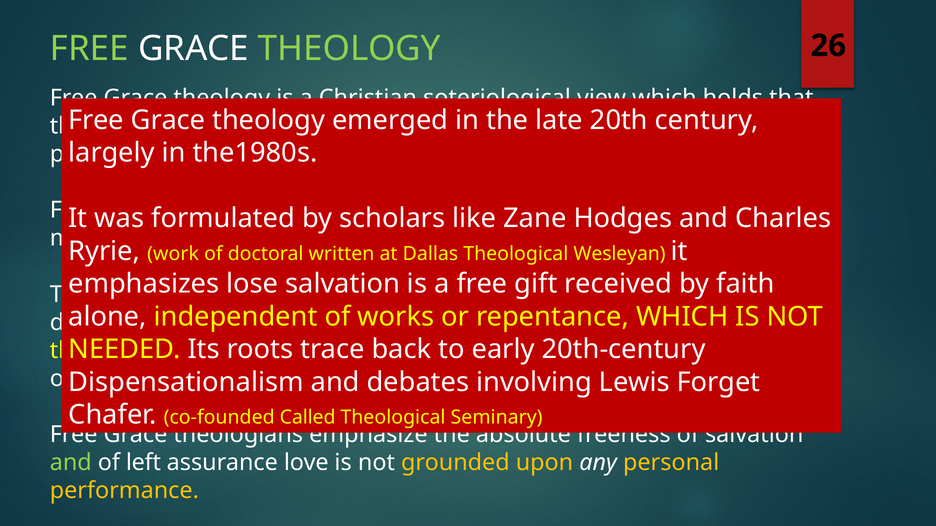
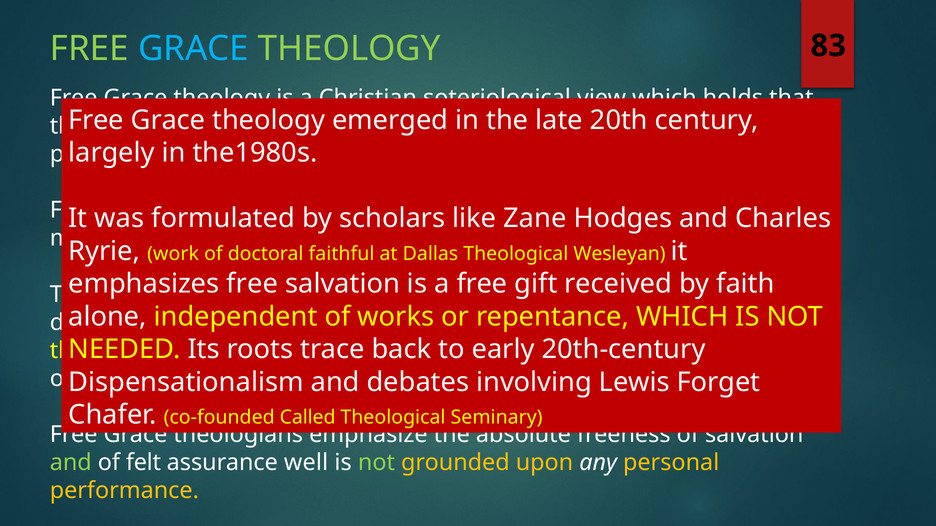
GRACE colour: white -> light blue (193, 48)
26: 26 -> 83 (828, 46)
written: written -> faithful (342, 254)
lose: lose -> free (252, 284)
left: left -> felt (143, 463)
love: love -> well (306, 463)
not colour: white -> light green (376, 463)
